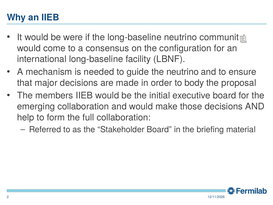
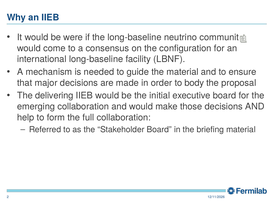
the neutrino: neutrino -> material (183, 72)
members: members -> delivering (54, 95)
